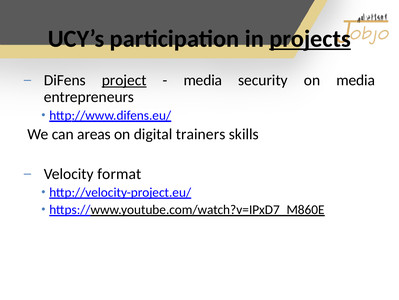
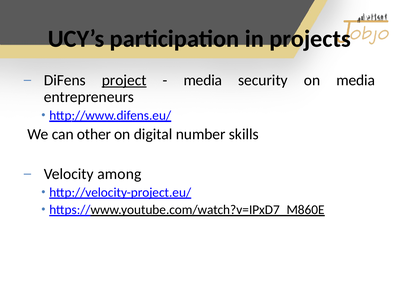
projects underline: present -> none (310, 39)
areas: areas -> other (94, 134)
trainers: trainers -> number (201, 134)
format: format -> among (119, 174)
